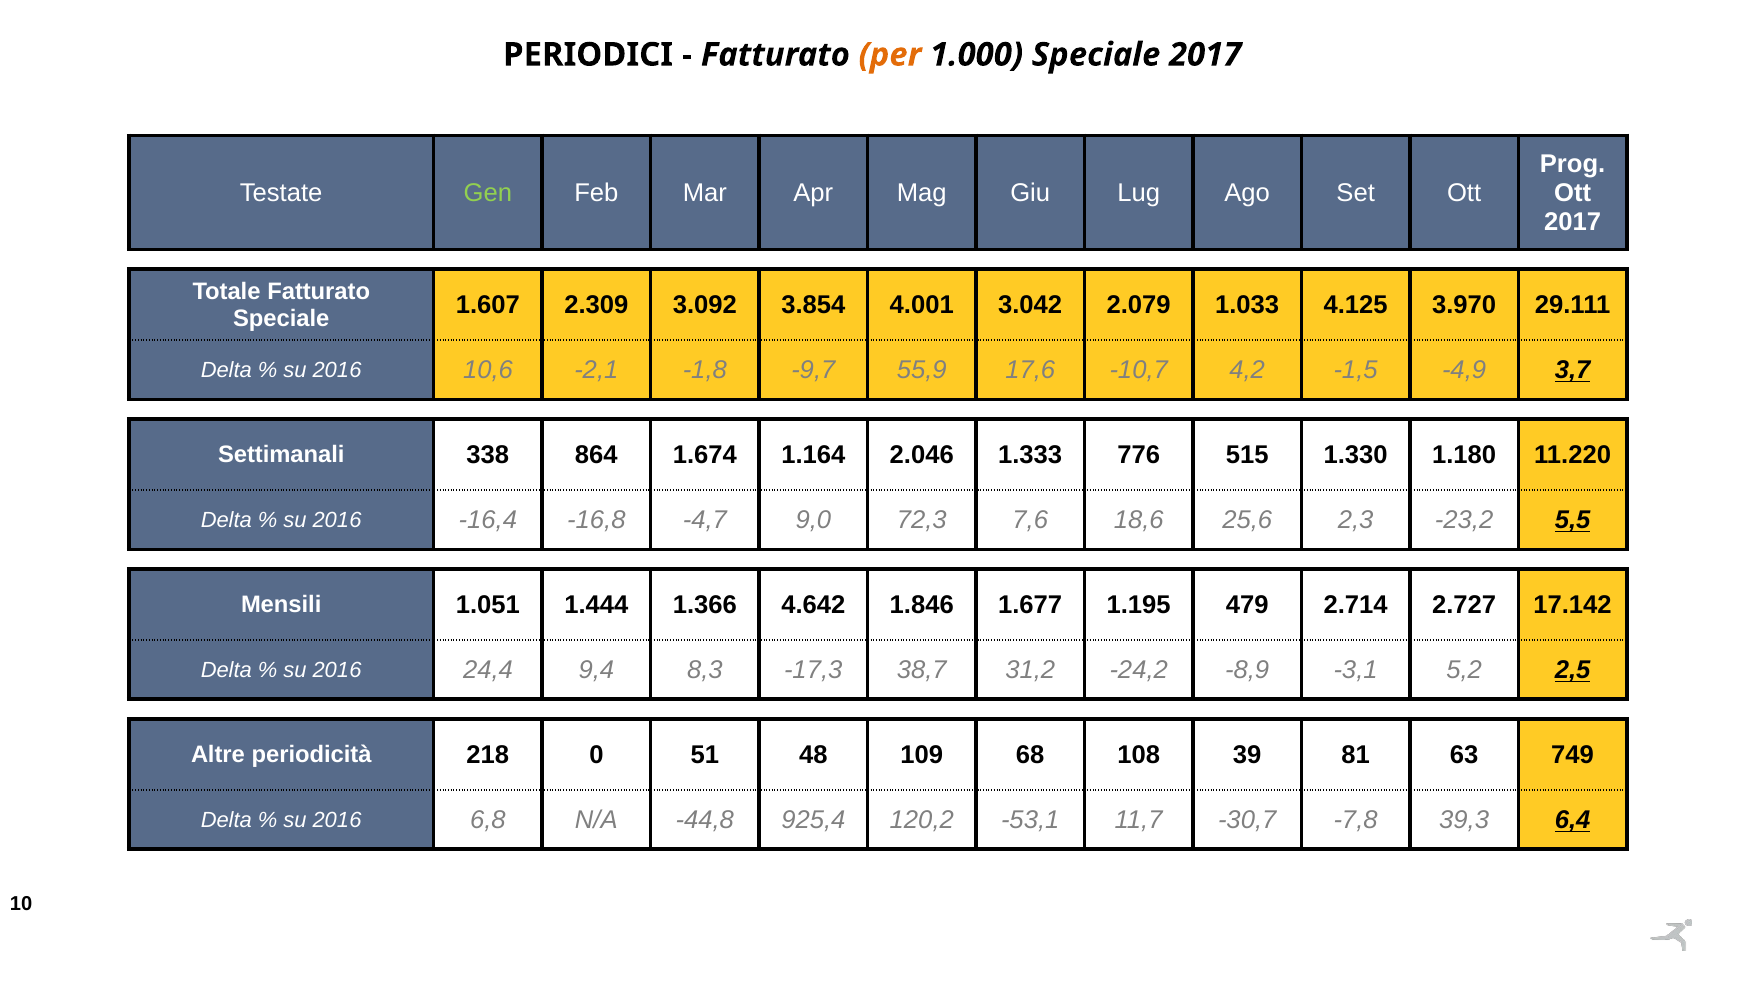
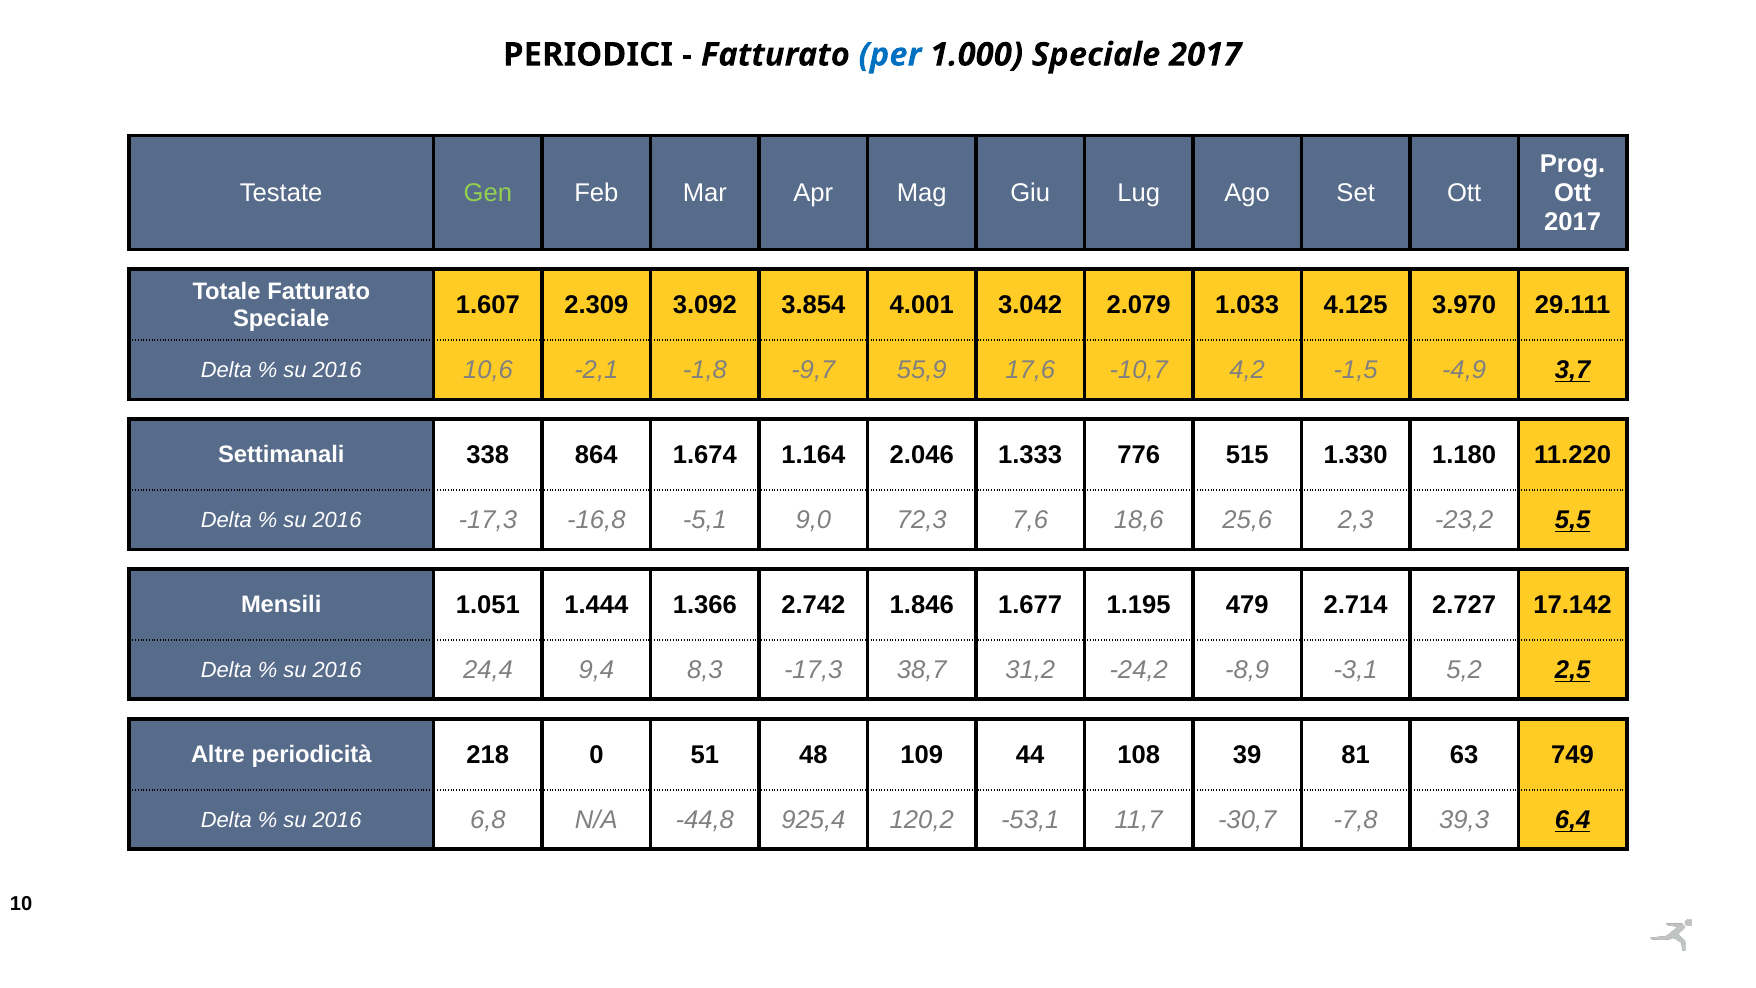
per colour: orange -> blue (890, 55)
2016 -16,4: -16,4 -> -17,3 (488, 520)
-4,7: -4,7 -> -5,1 (705, 520)
4.642: 4.642 -> 2.742 (813, 605)
68: 68 -> 44 (1030, 755)
